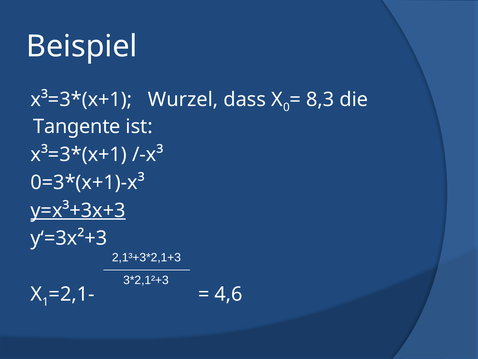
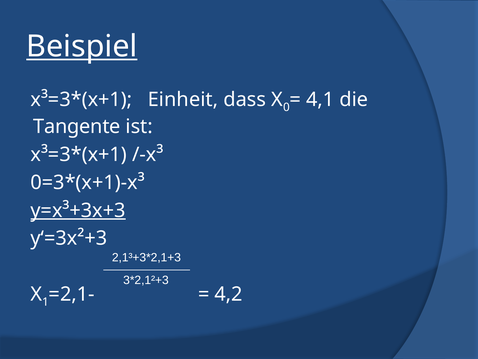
Beispiel underline: none -> present (82, 46)
Wurzel: Wurzel -> Einheit (183, 99)
8,3: 8,3 -> 4,1 (320, 99)
4,6: 4,6 -> 4,2 (229, 294)
